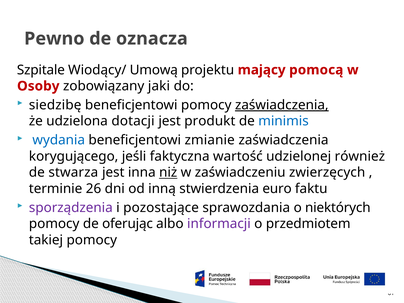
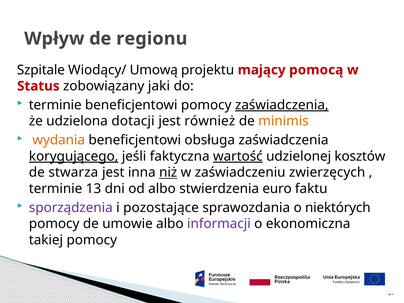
Pewno: Pewno -> Wpływ (54, 39)
oznacza: oznacza -> regionu (152, 39)
Osoby: Osoby -> Status (38, 86)
siedzibę: siedzibę -> terminie (55, 105)
produkt: produkt -> również (210, 121)
minimis colour: blue -> orange (284, 121)
wydania colour: blue -> orange (59, 140)
zmianie: zmianie -> obsługa (210, 140)
korygującego underline: none -> present (74, 156)
wartość underline: none -> present (238, 156)
również: również -> kosztów (360, 156)
26: 26 -> 13 (94, 189)
od inną: inną -> albo (162, 189)
oferując: oferując -> umowie (127, 224)
przedmiotem: przedmiotem -> ekonomiczna (308, 224)
